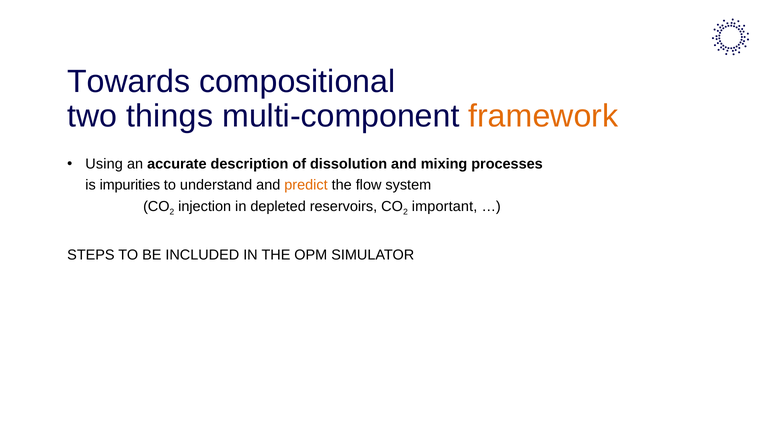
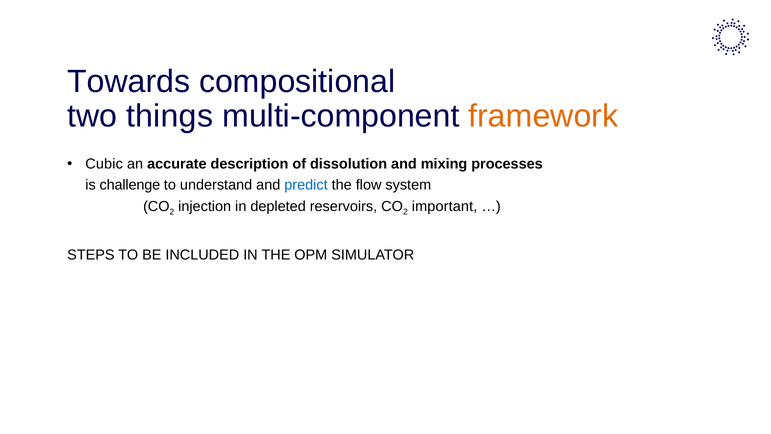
Using: Using -> Cubic (104, 164)
impurities: impurities -> challenge (130, 185)
predict colour: orange -> blue (306, 185)
